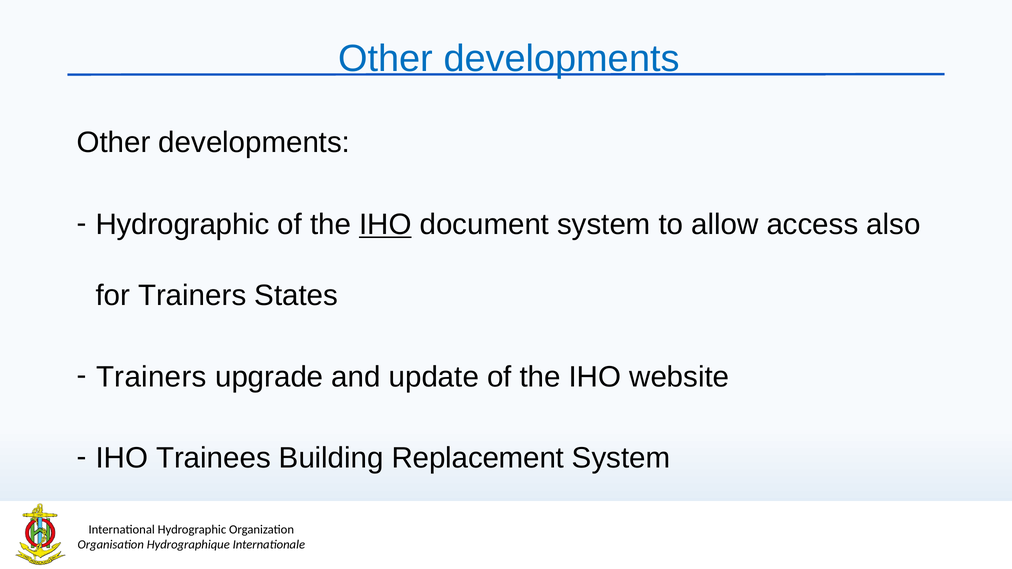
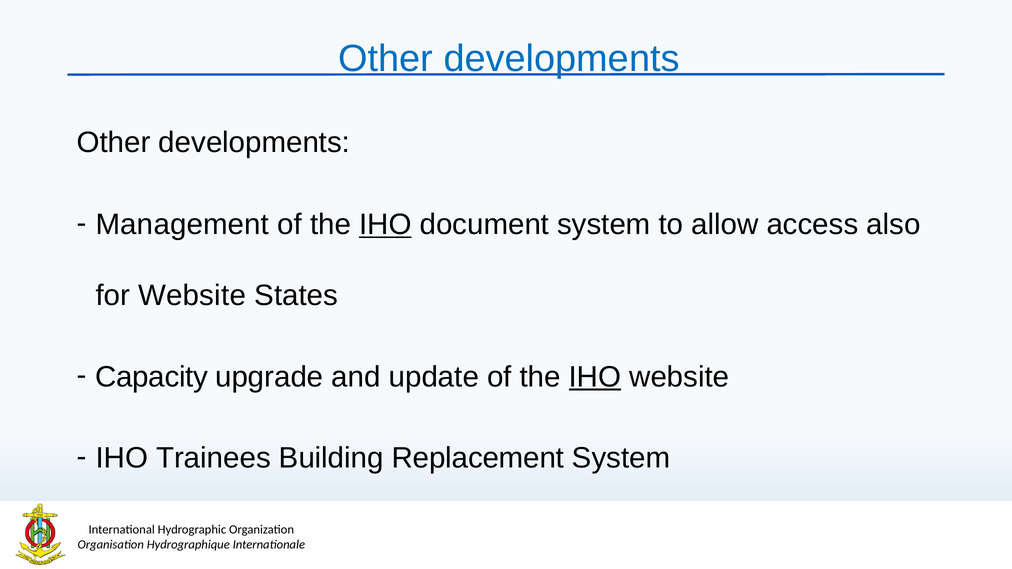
Hydrographic: Hydrographic -> Management (182, 225)
for Trainers: Trainers -> Website (192, 296)
Trainers: Trainers -> Capacity (152, 377)
IHO underline: none -> present (595, 377)
